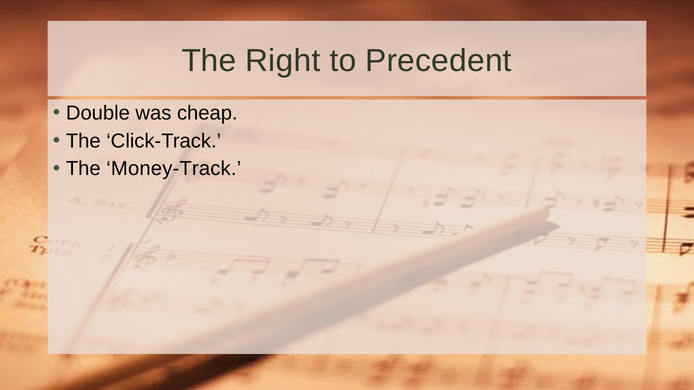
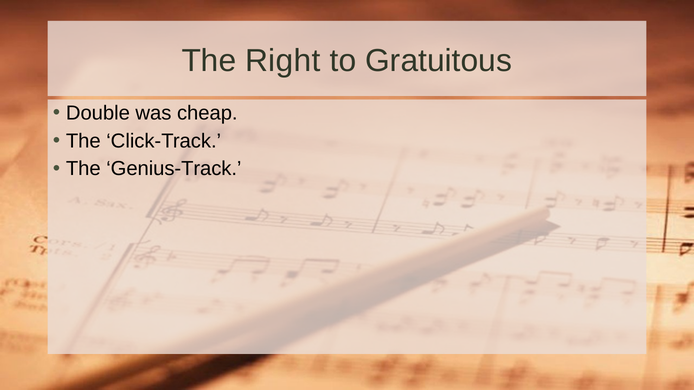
Precedent: Precedent -> Gratuitous (439, 61)
Money-Track: Money-Track -> Genius-Track (174, 169)
